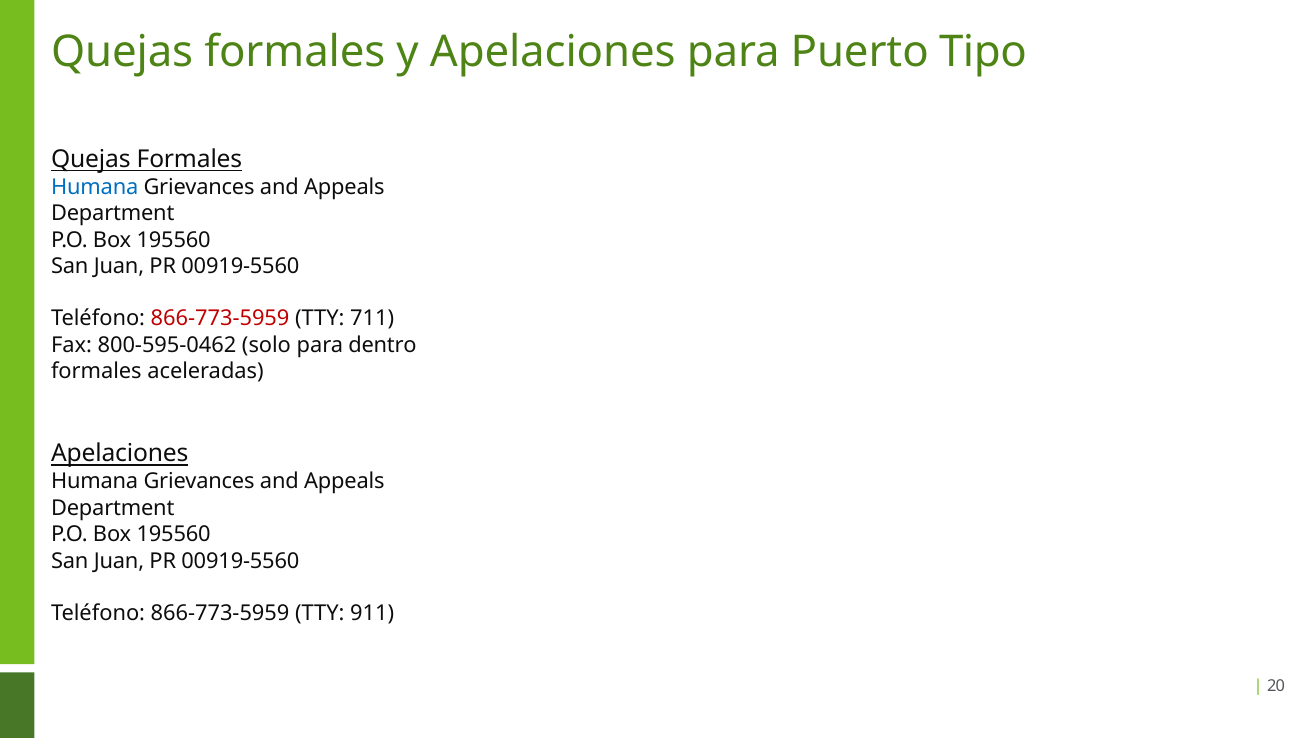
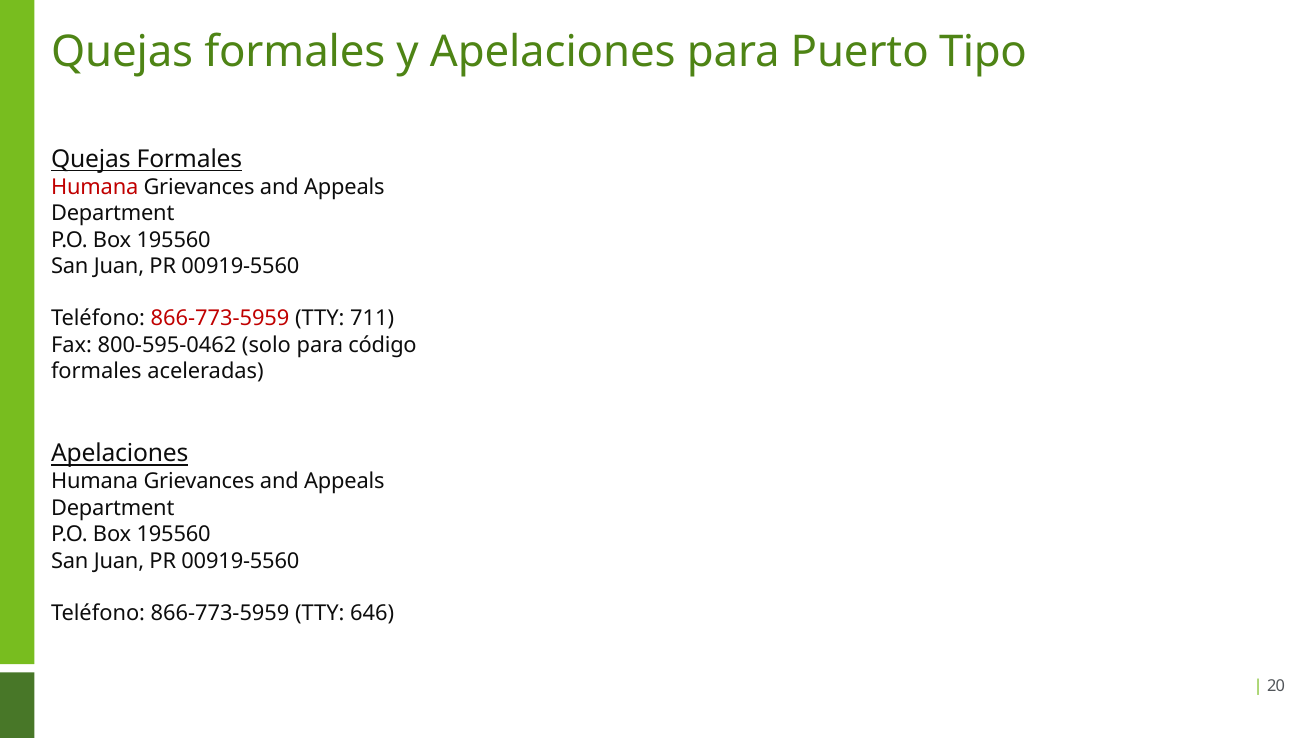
Humana colour: blue -> red (95, 187)
dentro: dentro -> código (383, 345)
911: 911 -> 646 (372, 614)
